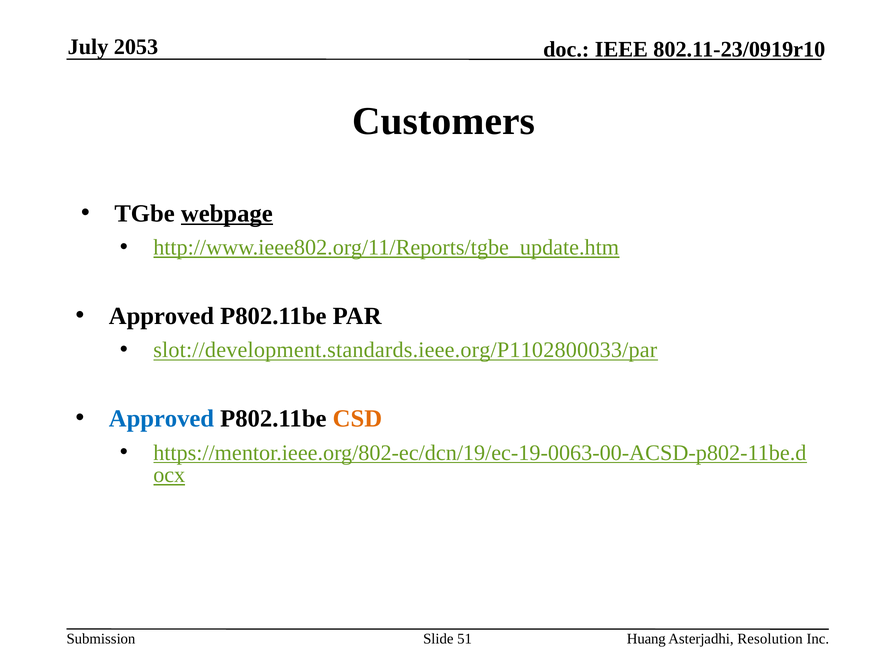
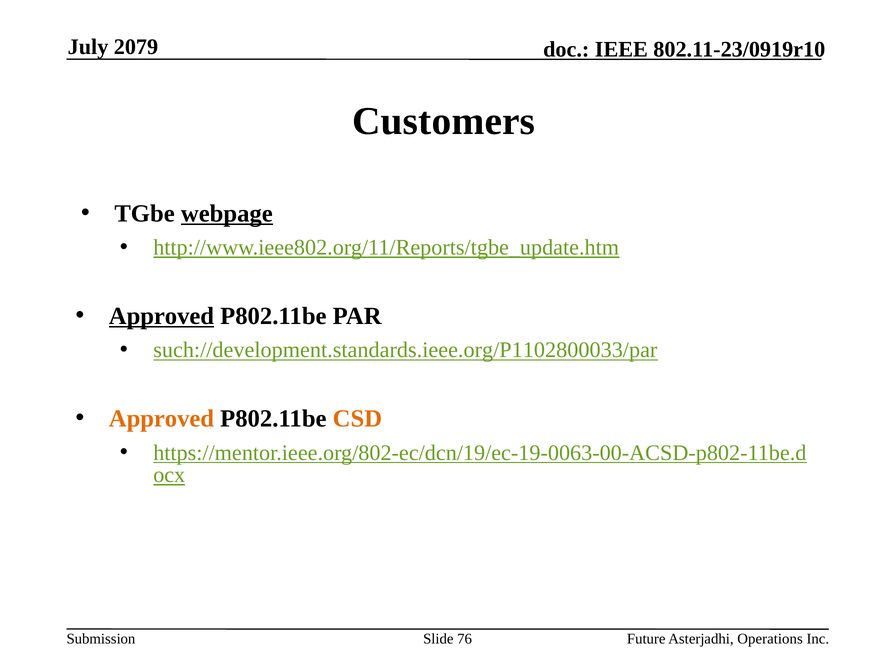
2053: 2053 -> 2079 (136, 47)
Approved underline: none -> present (161, 316)
slot://development.standards.ieee.org/P1102800033/par: slot://development.standards.ieee.org/P1102800033/par -> such://development.standards.ieee.org/P1102800033/par (405, 350)
Approved colour: blue -> orange (161, 419)
51: 51 -> 76 (465, 639)
Huang: Huang -> Future (646, 639)
Resolution: Resolution -> Operations (770, 639)
